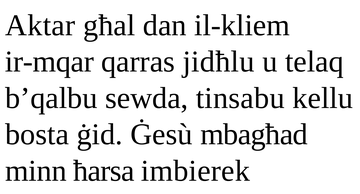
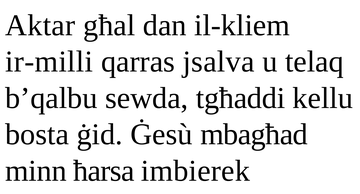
ir-mqar: ir-mqar -> ir-milli (49, 62)
jidħlu: jidħlu -> jsalva (219, 62)
tinsabu: tinsabu -> tgħaddi (241, 98)
